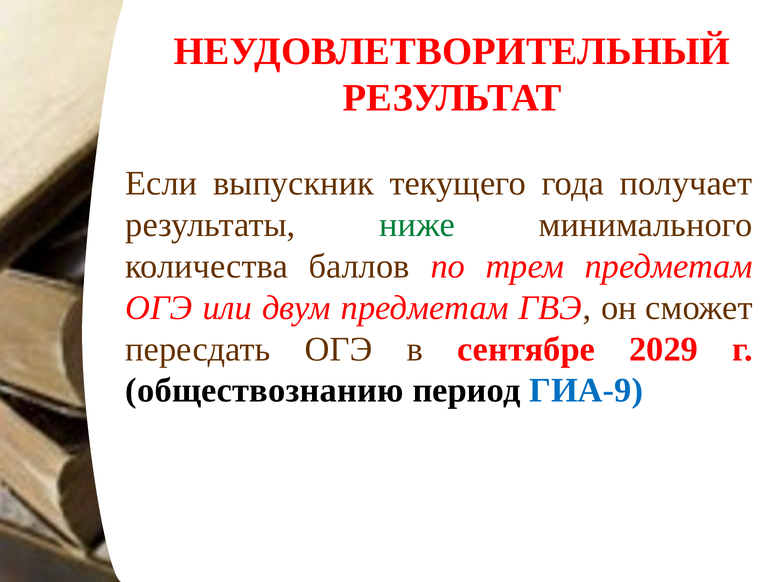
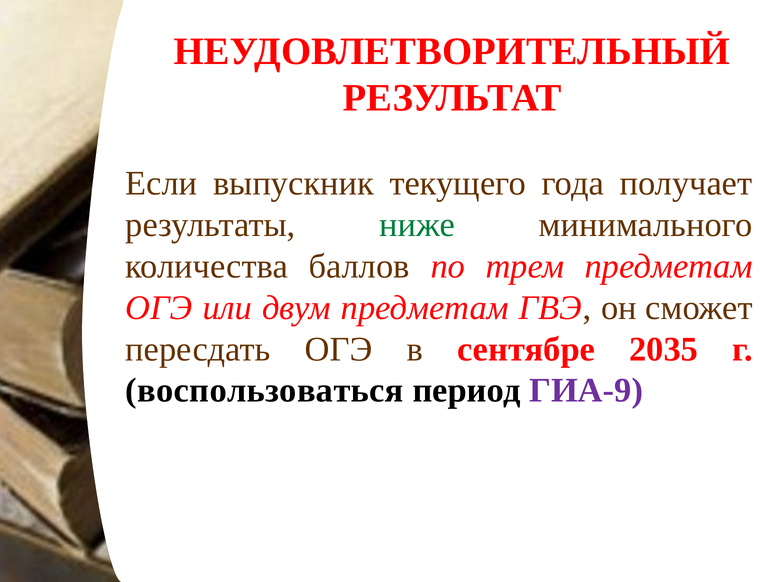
2029: 2029 -> 2035 (664, 349)
обществознанию: обществознанию -> воспользоваться (264, 391)
ГИА-9 colour: blue -> purple (586, 391)
